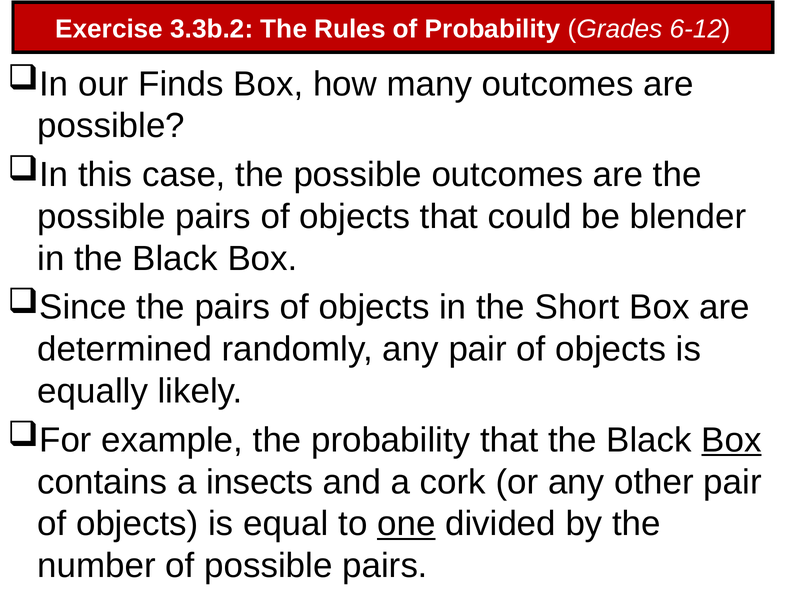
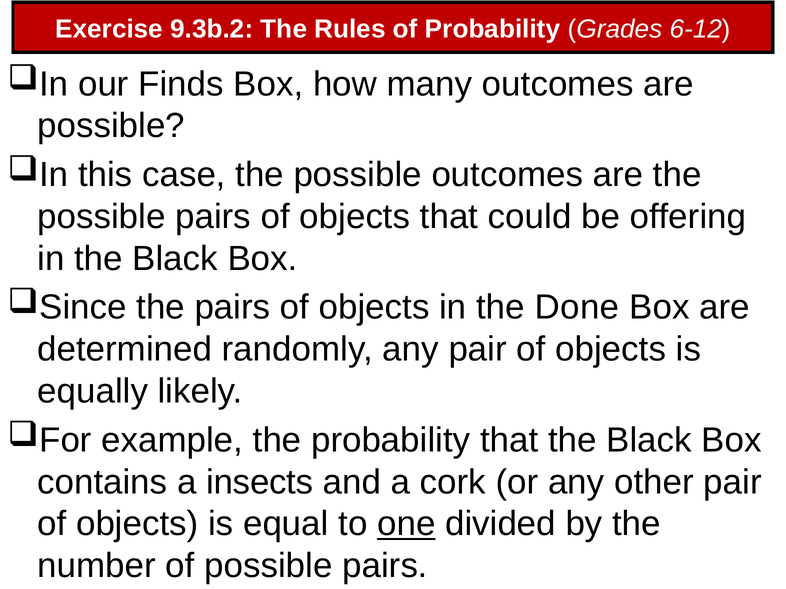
3.3b.2: 3.3b.2 -> 9.3b.2 (212, 29)
blender: blender -> offering (688, 217)
Short: Short -> Done (577, 308)
Box underline: present -> none (732, 441)
